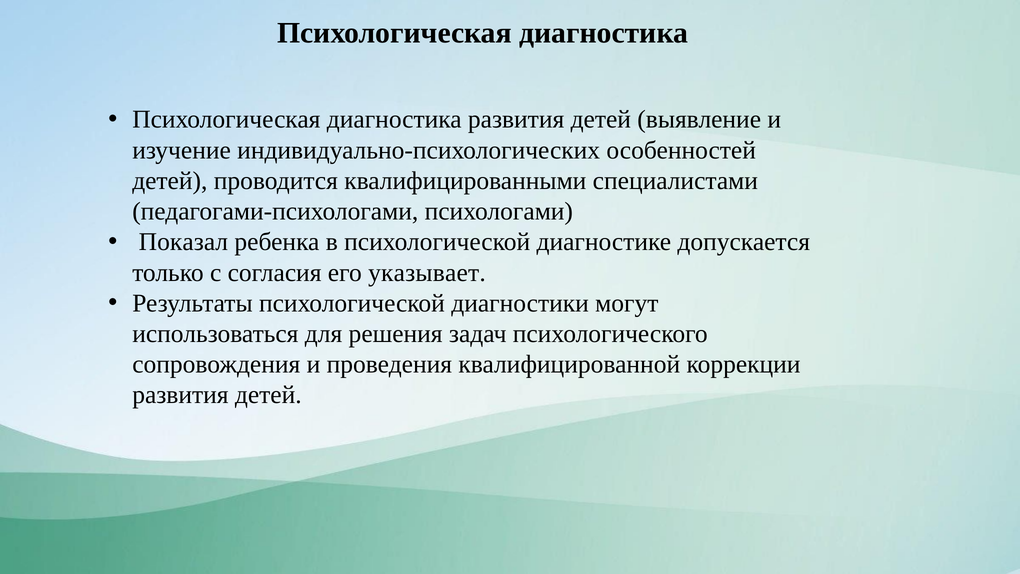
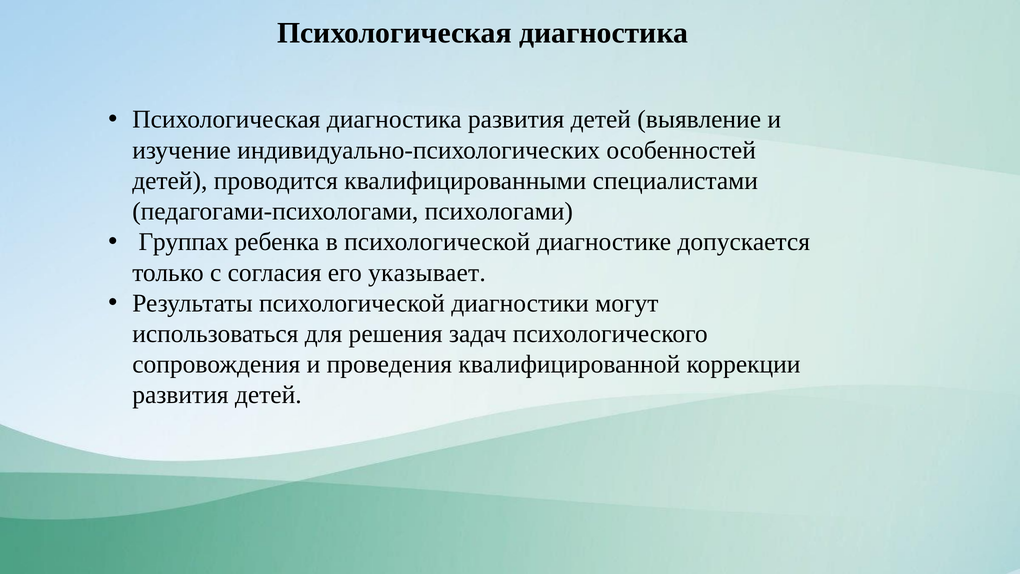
Показал: Показал -> Группах (184, 242)
